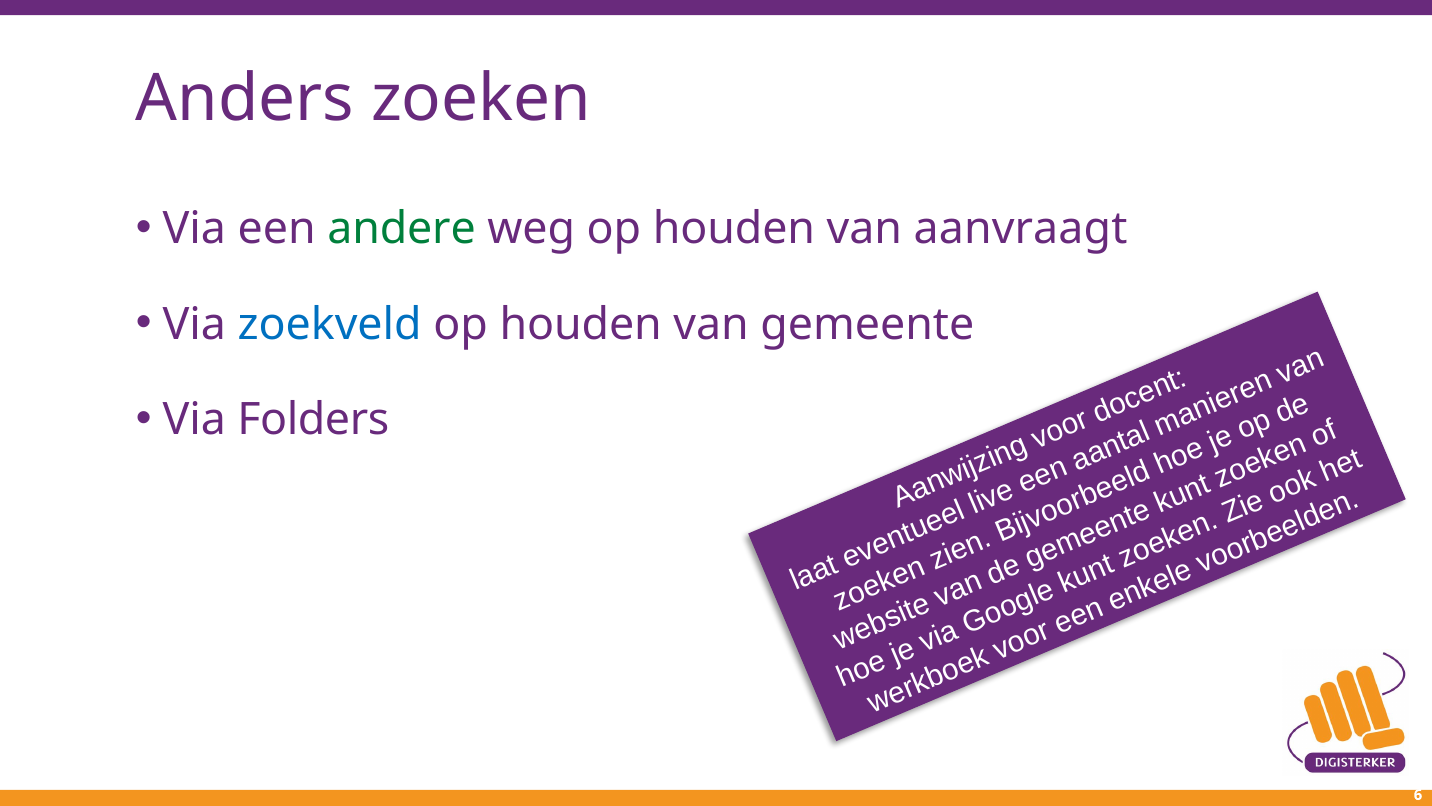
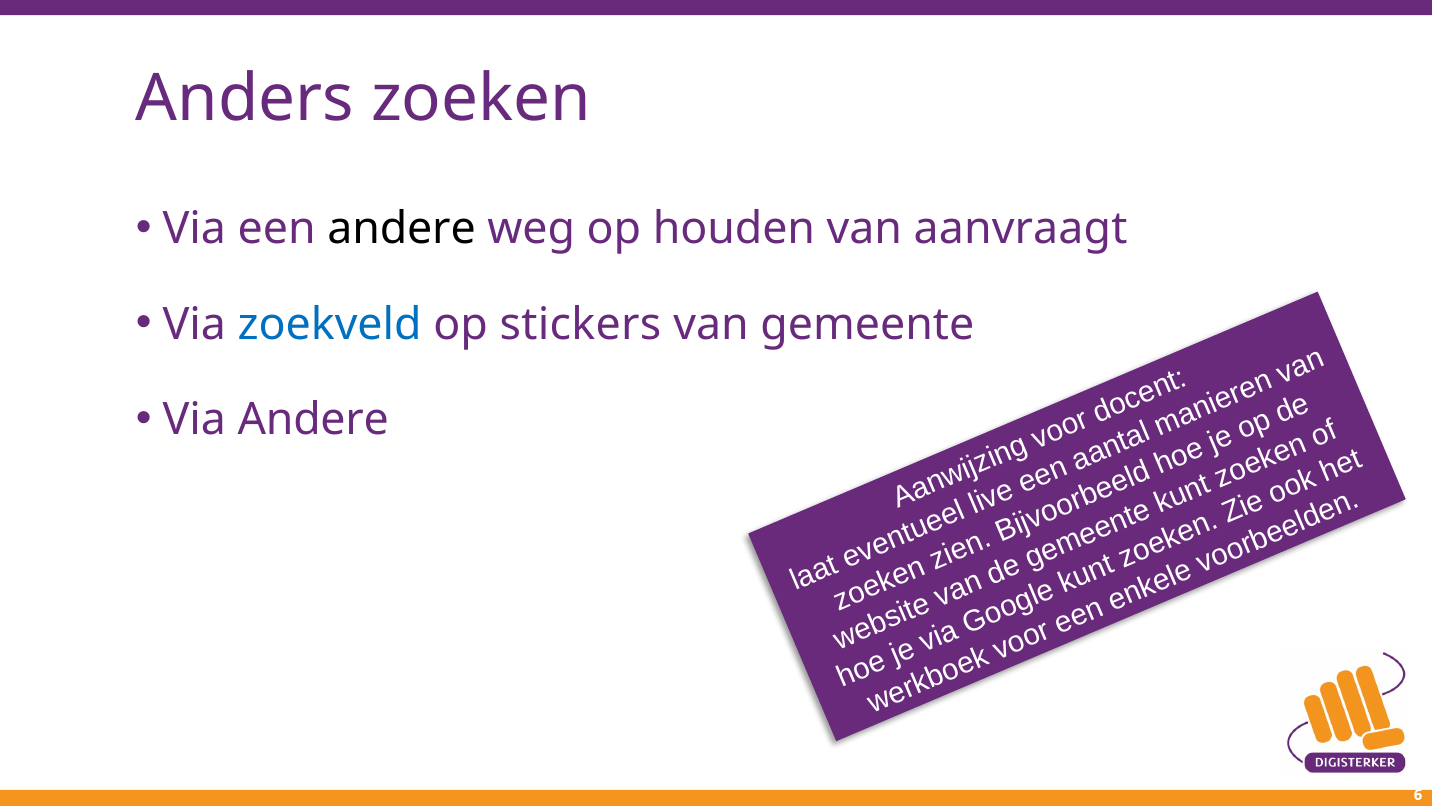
andere colour: green -> black (402, 229)
houden: houden -> stickers (580, 324)
Via Folders: Folders -> Andere (313, 420)
